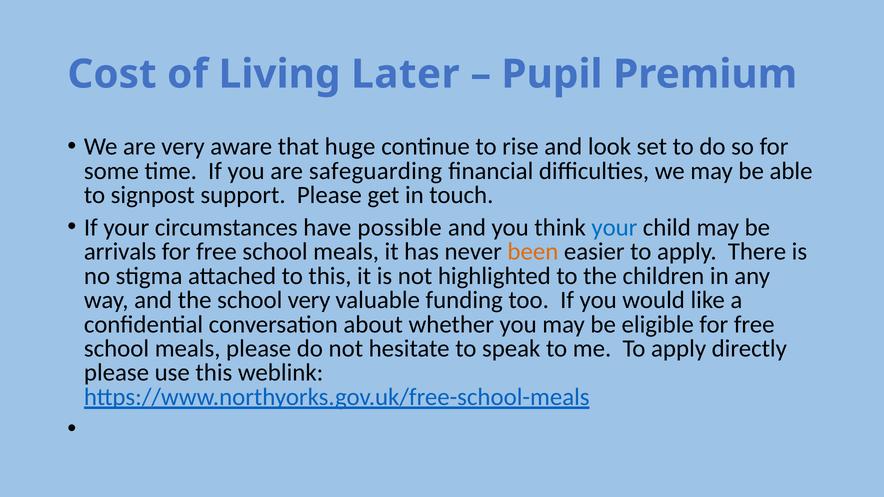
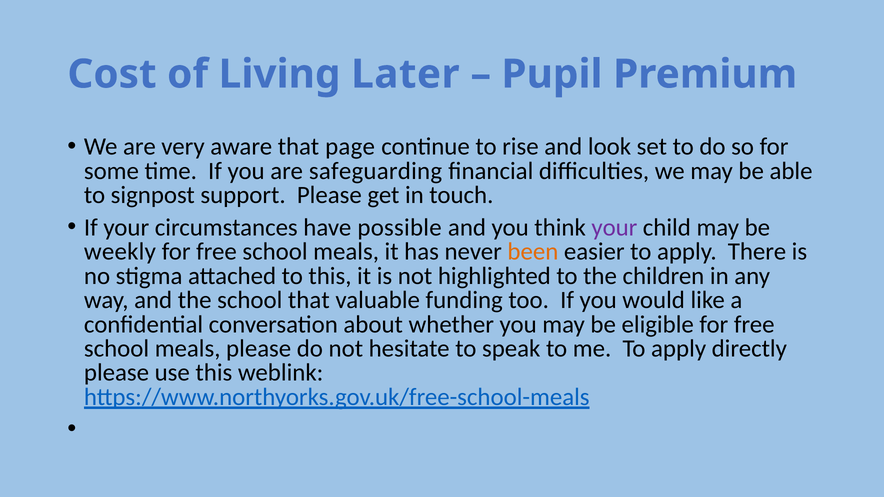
huge: huge -> page (350, 147)
your colour: blue -> purple (614, 228)
arrivals: arrivals -> weekly (120, 252)
school very: very -> that (309, 300)
